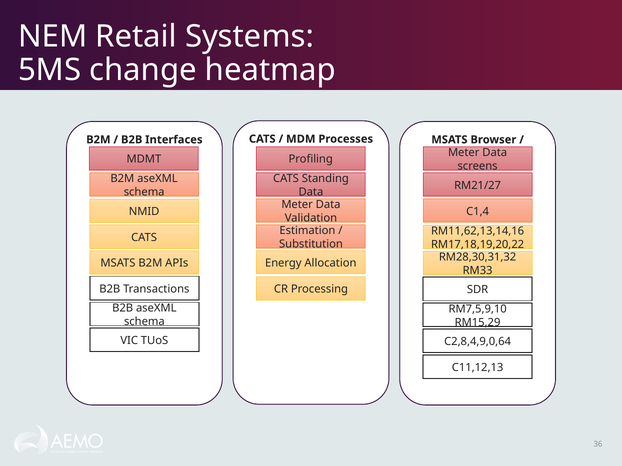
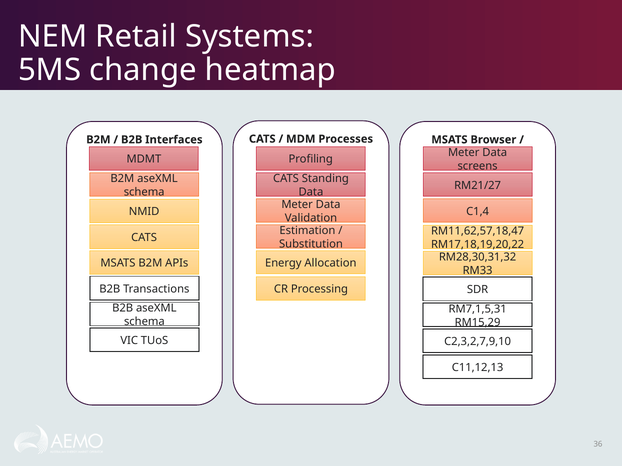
RM11,62,13,14,16: RM11,62,13,14,16 -> RM11,62,57,18,47 (478, 231)
RM7,5,9,10: RM7,5,9,10 -> RM7,1,5,31 (478, 309)
C2,8,4,9,0,64: C2,8,4,9,0,64 -> C2,3,2,7,9,10 (478, 342)
